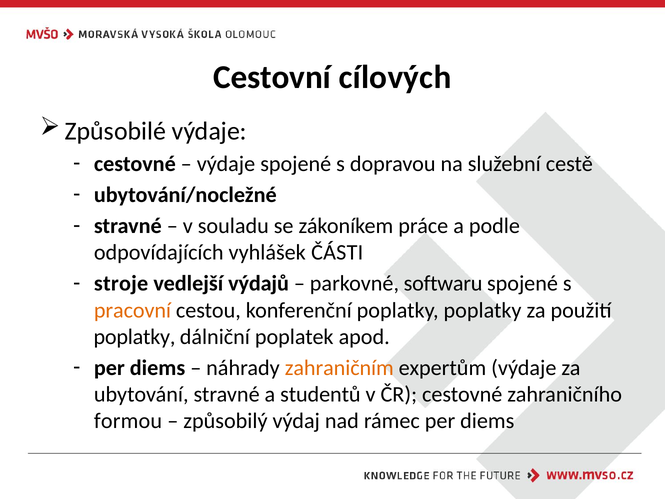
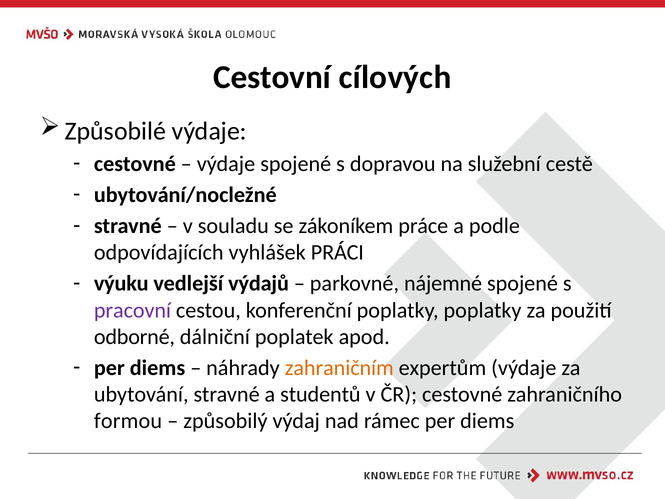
ČÁSTI: ČÁSTI -> PRÁCI (337, 252)
stroje: stroje -> výuku (121, 284)
softwaru: softwaru -> nájemné (443, 284)
pracovní colour: orange -> purple (132, 310)
poplatky: poplatky -> odborné (134, 337)
